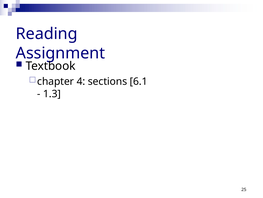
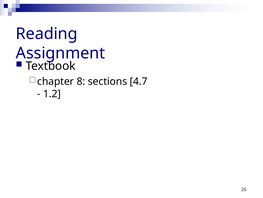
4: 4 -> 8 (81, 81)
6.1: 6.1 -> 4.7 (139, 81)
1.3: 1.3 -> 1.2 (52, 93)
